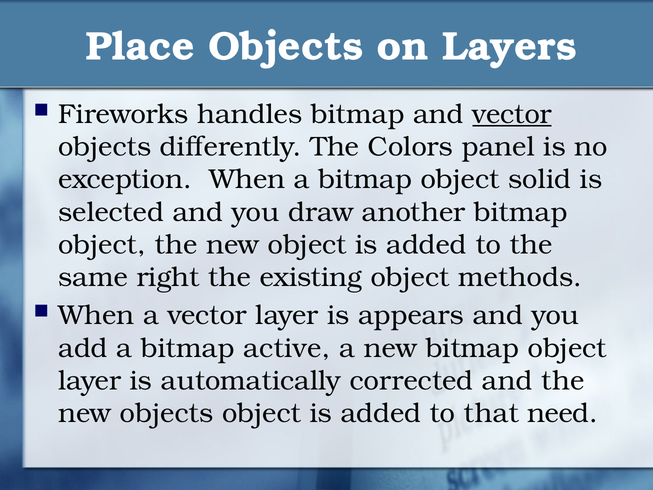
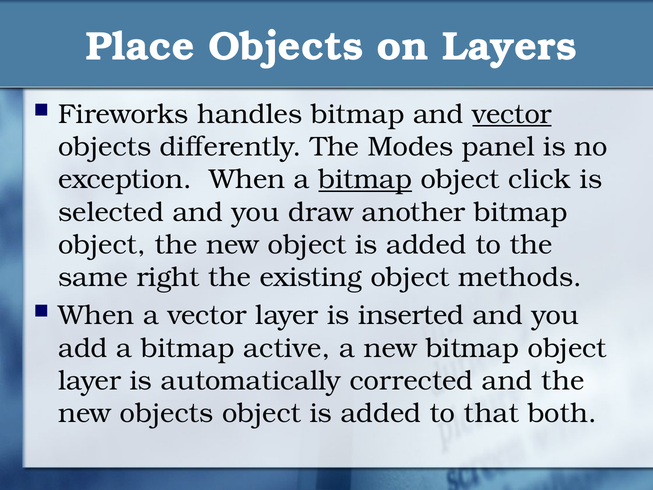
Colors: Colors -> Modes (410, 147)
bitmap underline: none -> present (365, 179)
solid: solid -> click (540, 179)
appears: appears -> inserted (411, 315)
need: need -> both (562, 413)
